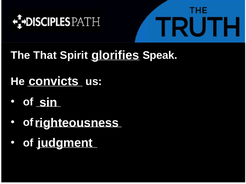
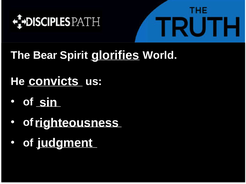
That: That -> Bear (45, 55)
Speak: Speak -> World (160, 55)
